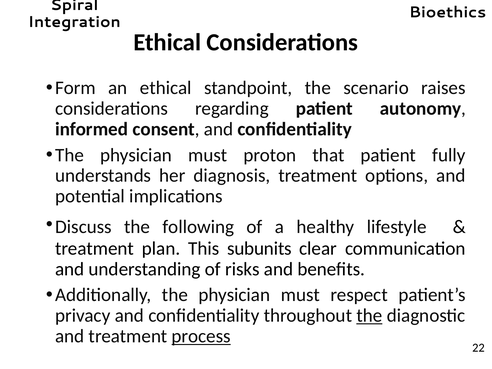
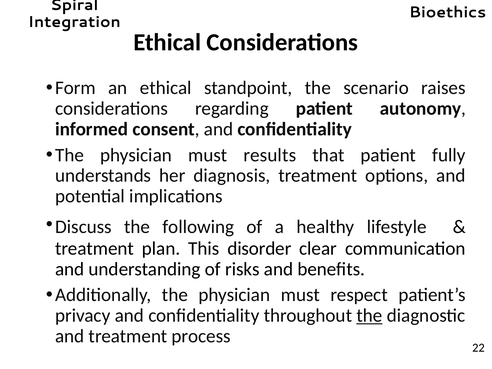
proton: proton -> results (270, 155)
subunits: subunits -> disorder (259, 249)
process underline: present -> none (201, 336)
